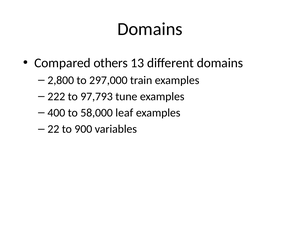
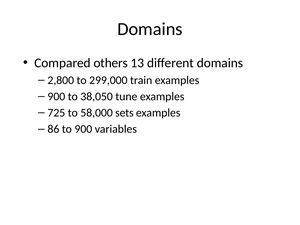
297,000: 297,000 -> 299,000 (108, 80)
222: 222 -> 900 (56, 96)
97,793: 97,793 -> 38,050 (97, 96)
400: 400 -> 725 (56, 113)
leaf: leaf -> sets (124, 113)
22: 22 -> 86 (53, 129)
